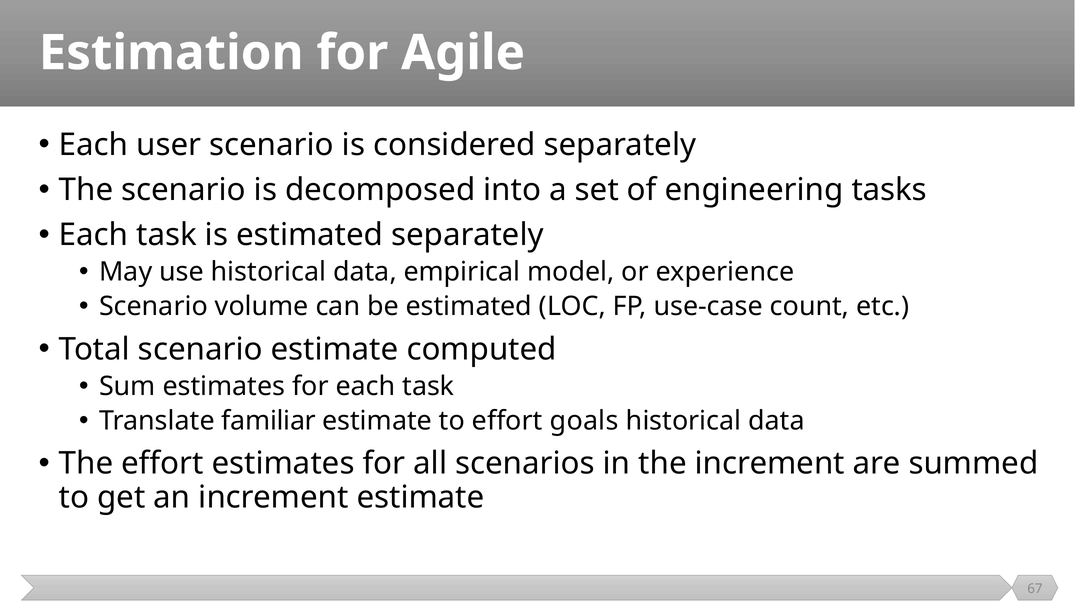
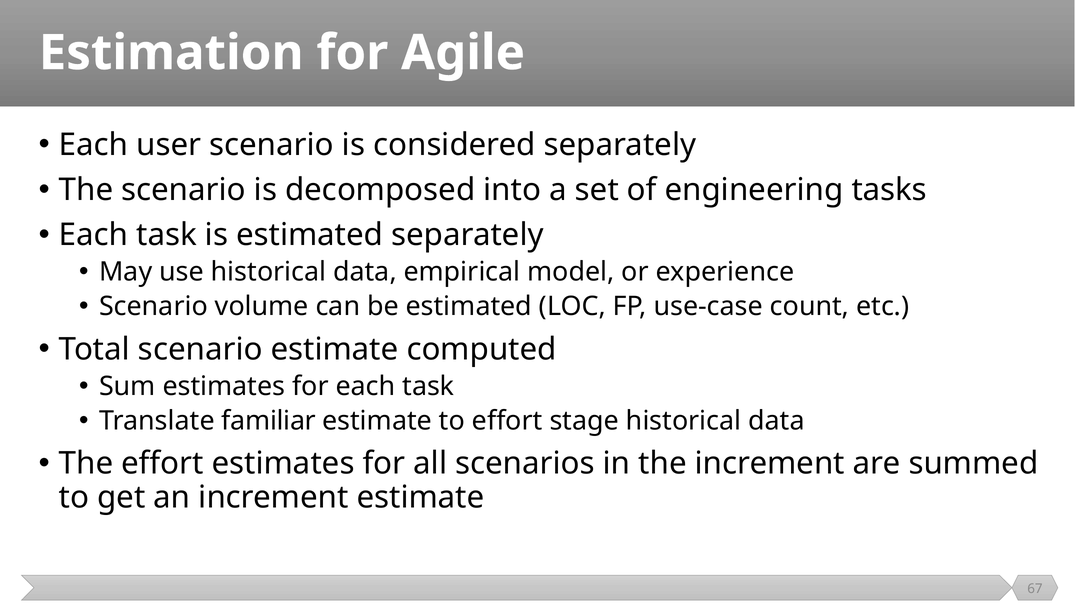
goals: goals -> stage (584, 421)
